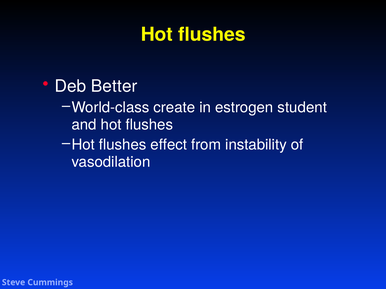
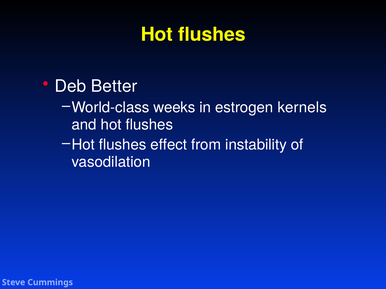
create: create -> weeks (174, 108)
student: student -> kernels (302, 108)
